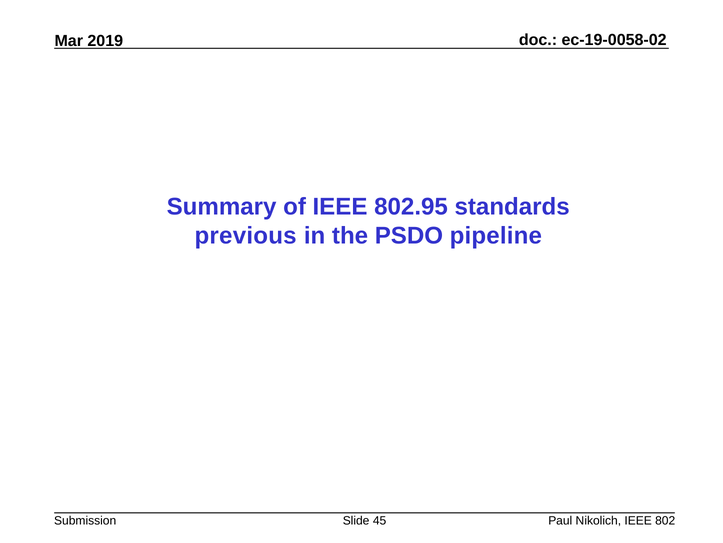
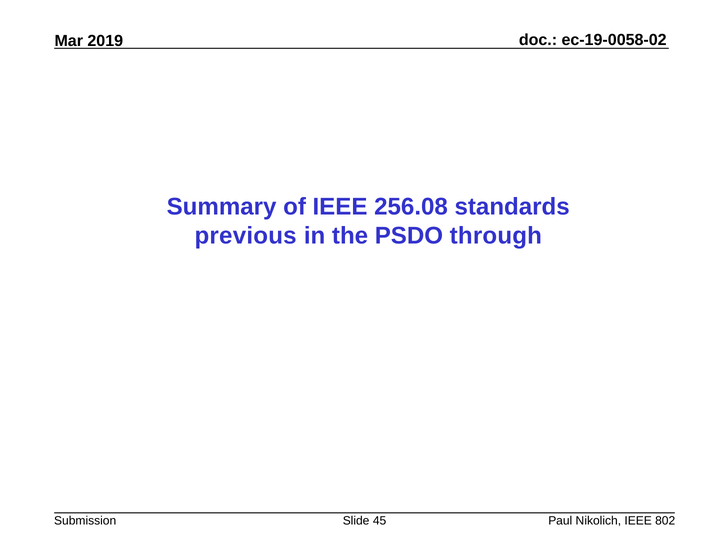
802.95: 802.95 -> 256.08 (411, 207)
pipeline: pipeline -> through (496, 236)
